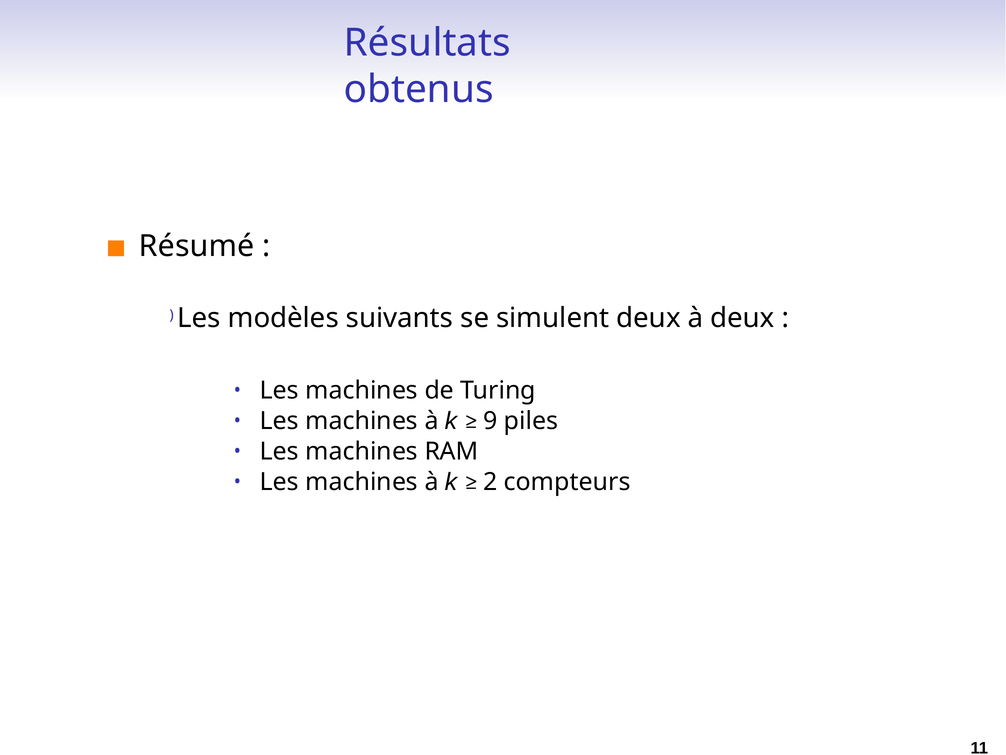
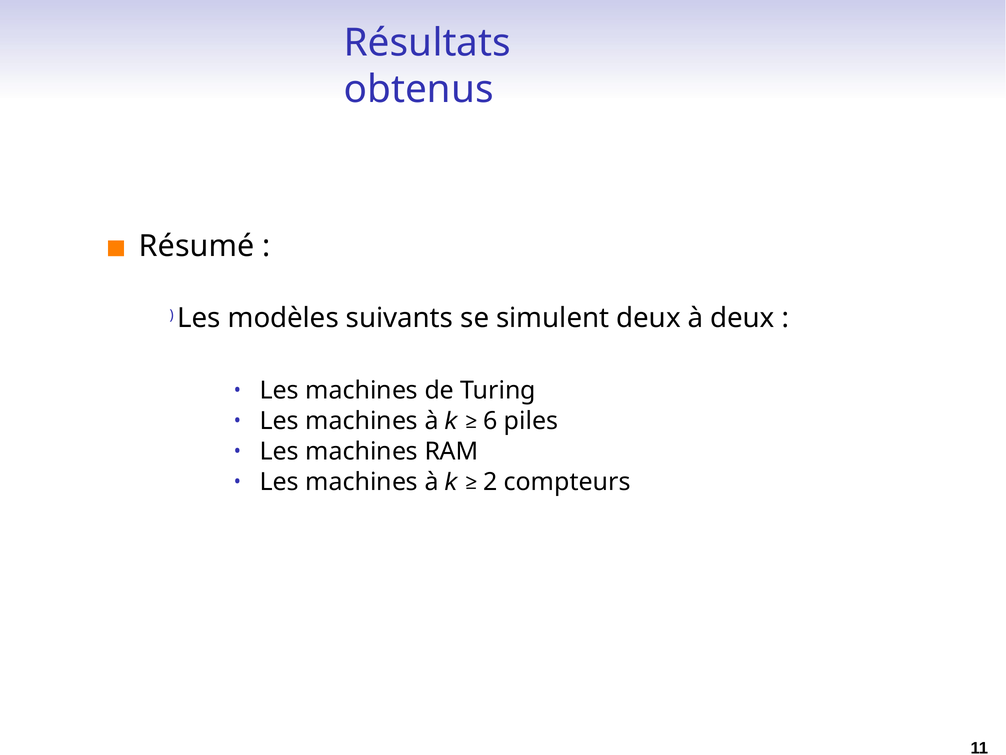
9: 9 -> 6 (491, 421)
